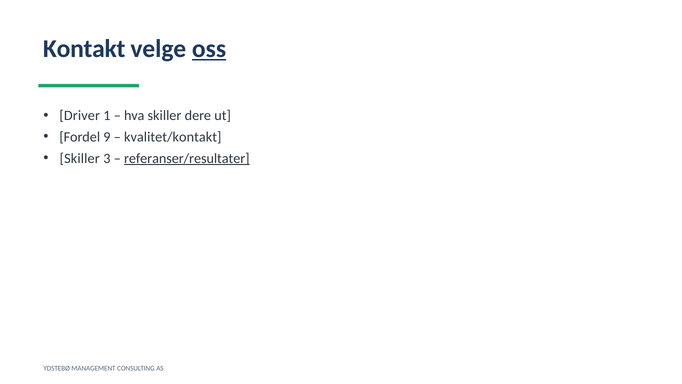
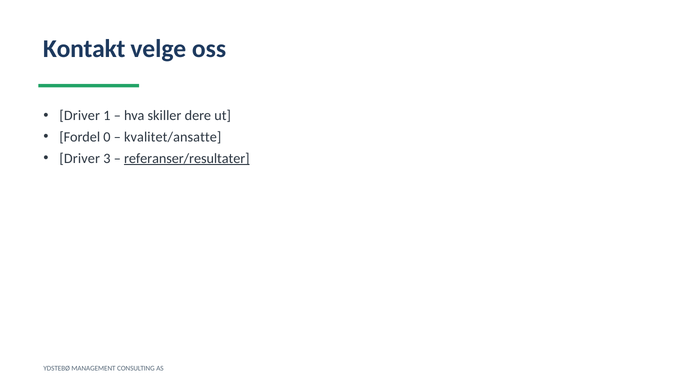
oss underline: present -> none (209, 49)
9: 9 -> 0 (107, 137)
kvalitet/kontakt: kvalitet/kontakt -> kvalitet/ansatte (173, 137)
Skiller: Skiller -> Driver (80, 158)
